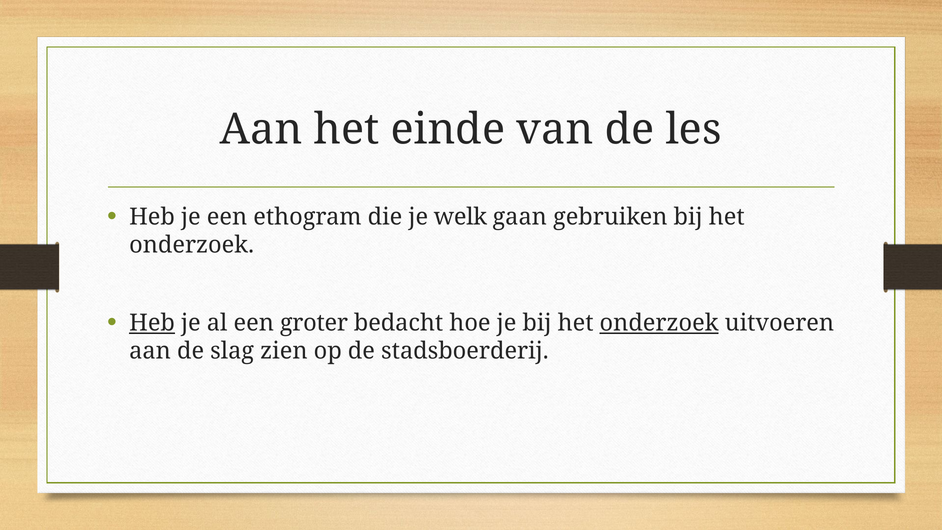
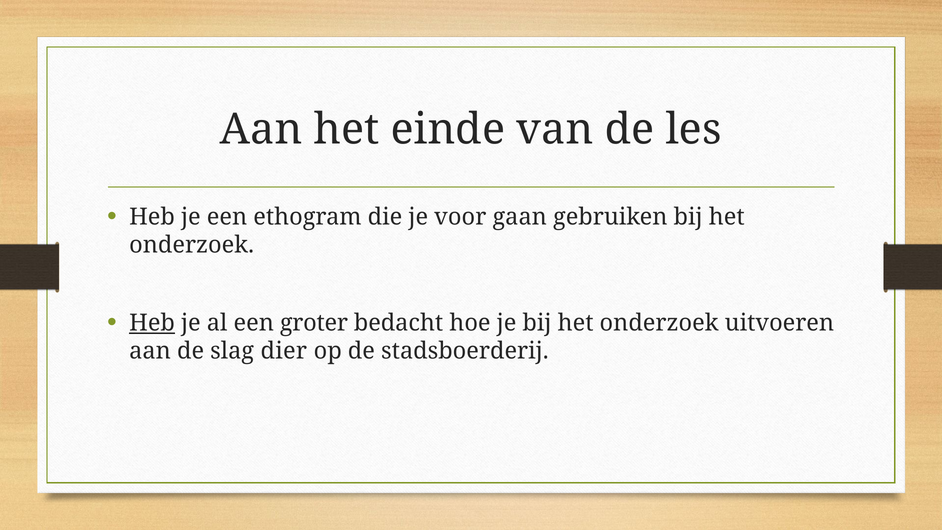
welk: welk -> voor (460, 217)
onderzoek underline: present -> none (659, 323)
zien: zien -> dier (284, 351)
